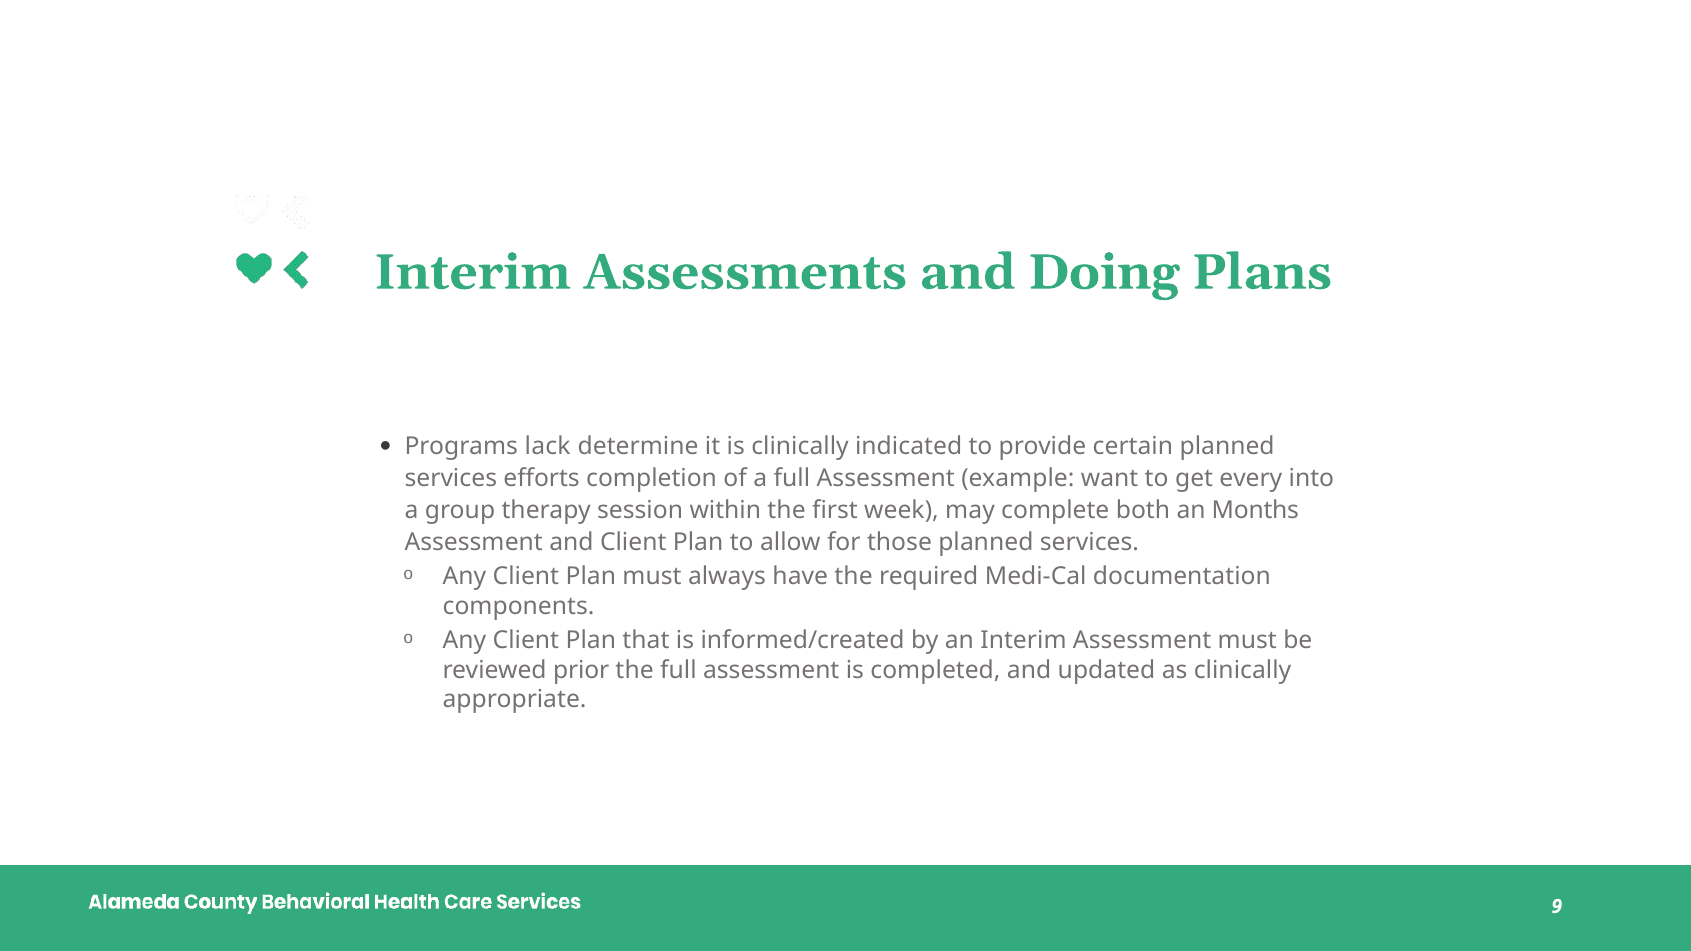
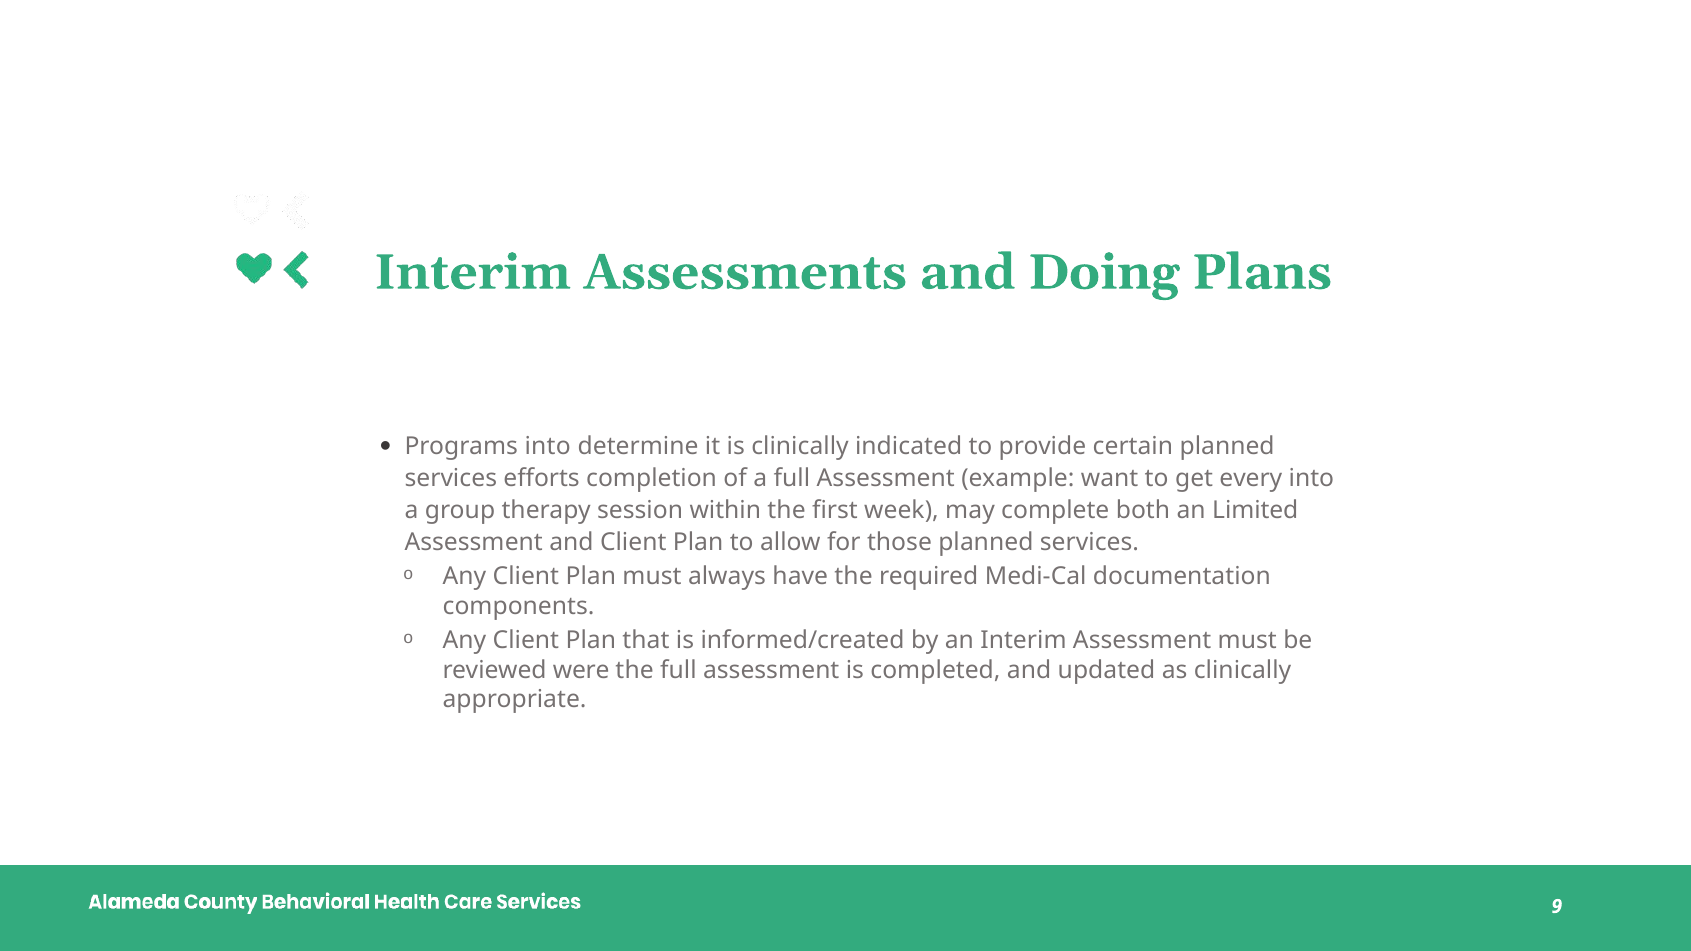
Programs lack: lack -> into (548, 447)
Months: Months -> Limited (1255, 510)
prior: prior -> were (581, 670)
